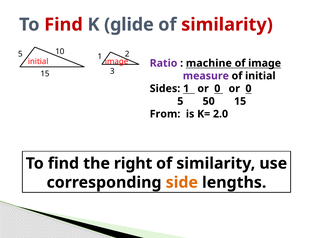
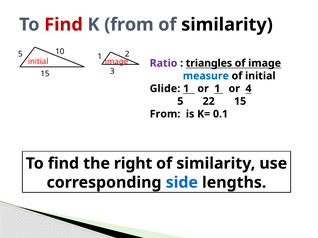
K glide: glide -> from (129, 25)
similarity colour: red -> black (227, 25)
machine: machine -> triangles (209, 63)
measure colour: purple -> blue (206, 76)
Sides: Sides -> Glide (165, 89)
1 or 0: 0 -> 1 (217, 89)
0: 0 -> 4 (248, 89)
50: 50 -> 22 (209, 101)
2.0: 2.0 -> 0.1 (221, 114)
side colour: orange -> blue (182, 183)
